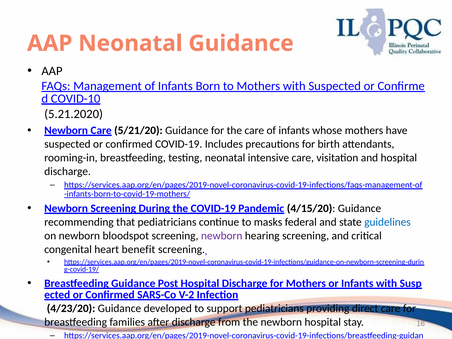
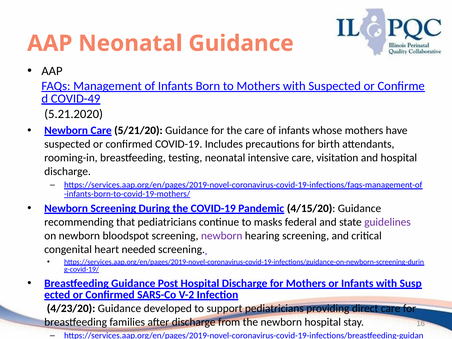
COVID-10: COVID-10 -> COVID-49 (76, 99)
guidelines colour: blue -> purple (388, 222)
benefit: benefit -> needed (139, 249)
